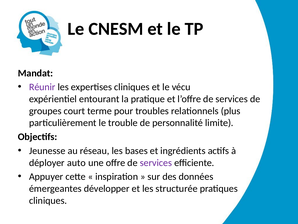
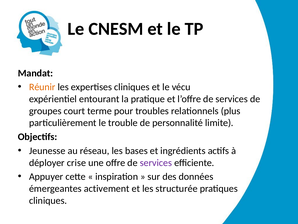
Réunir colour: purple -> orange (42, 87)
auto: auto -> crise (76, 162)
développer: développer -> activement (107, 188)
